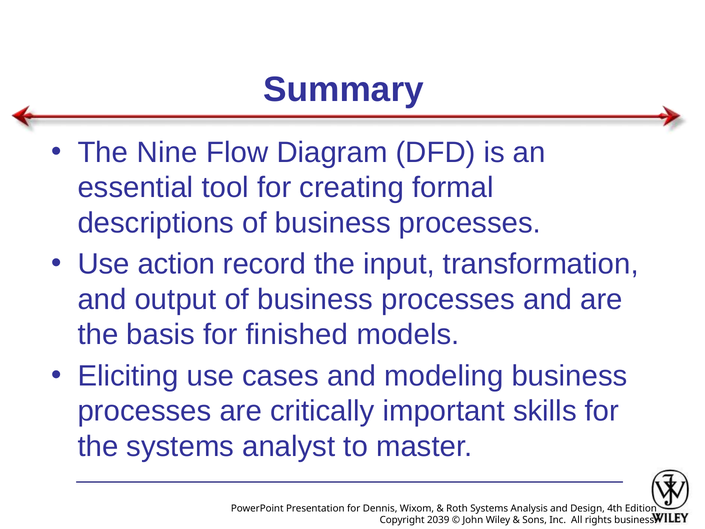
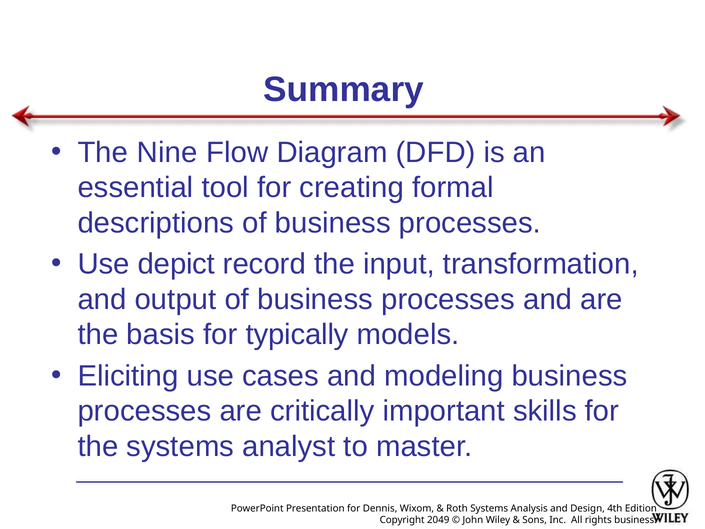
action: action -> depict (176, 264)
finished: finished -> typically (297, 335)
2039: 2039 -> 2049 (438, 520)
